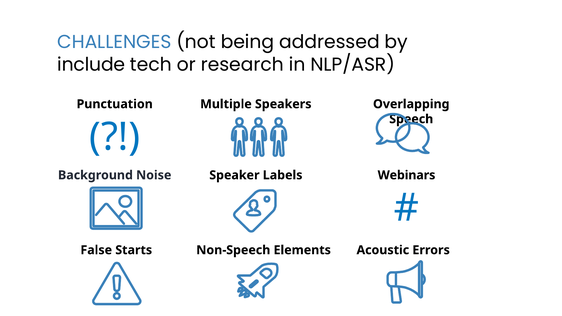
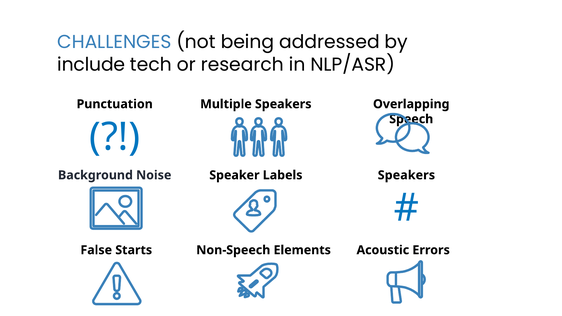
Labels Webinars: Webinars -> Speakers (406, 175)
